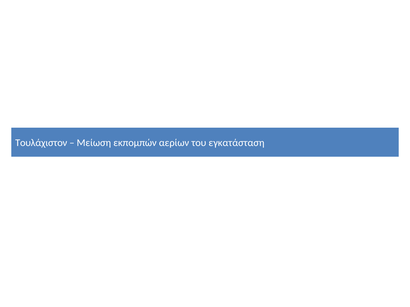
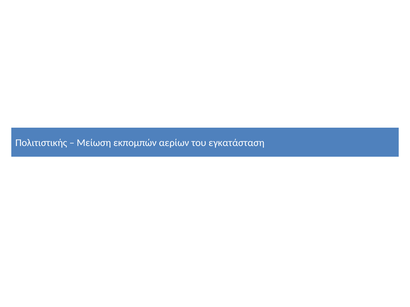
Τουλάχιστον: Τουλάχιστον -> Πολιτιστικής (41, 143)
